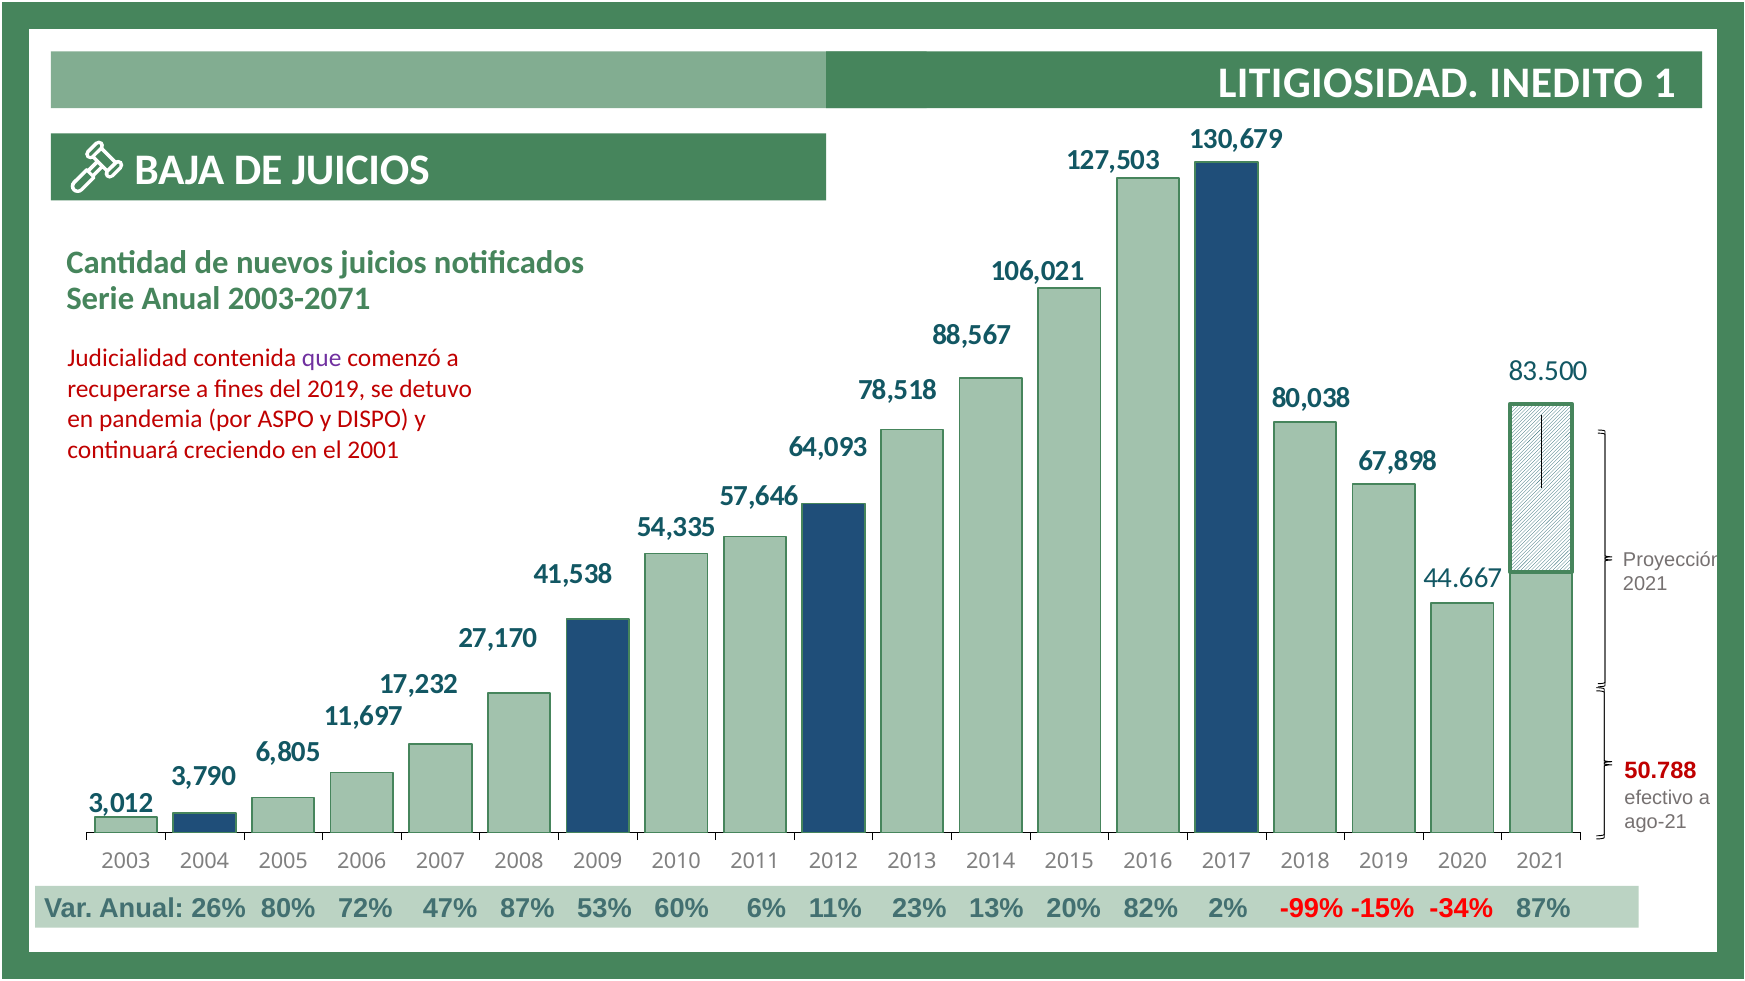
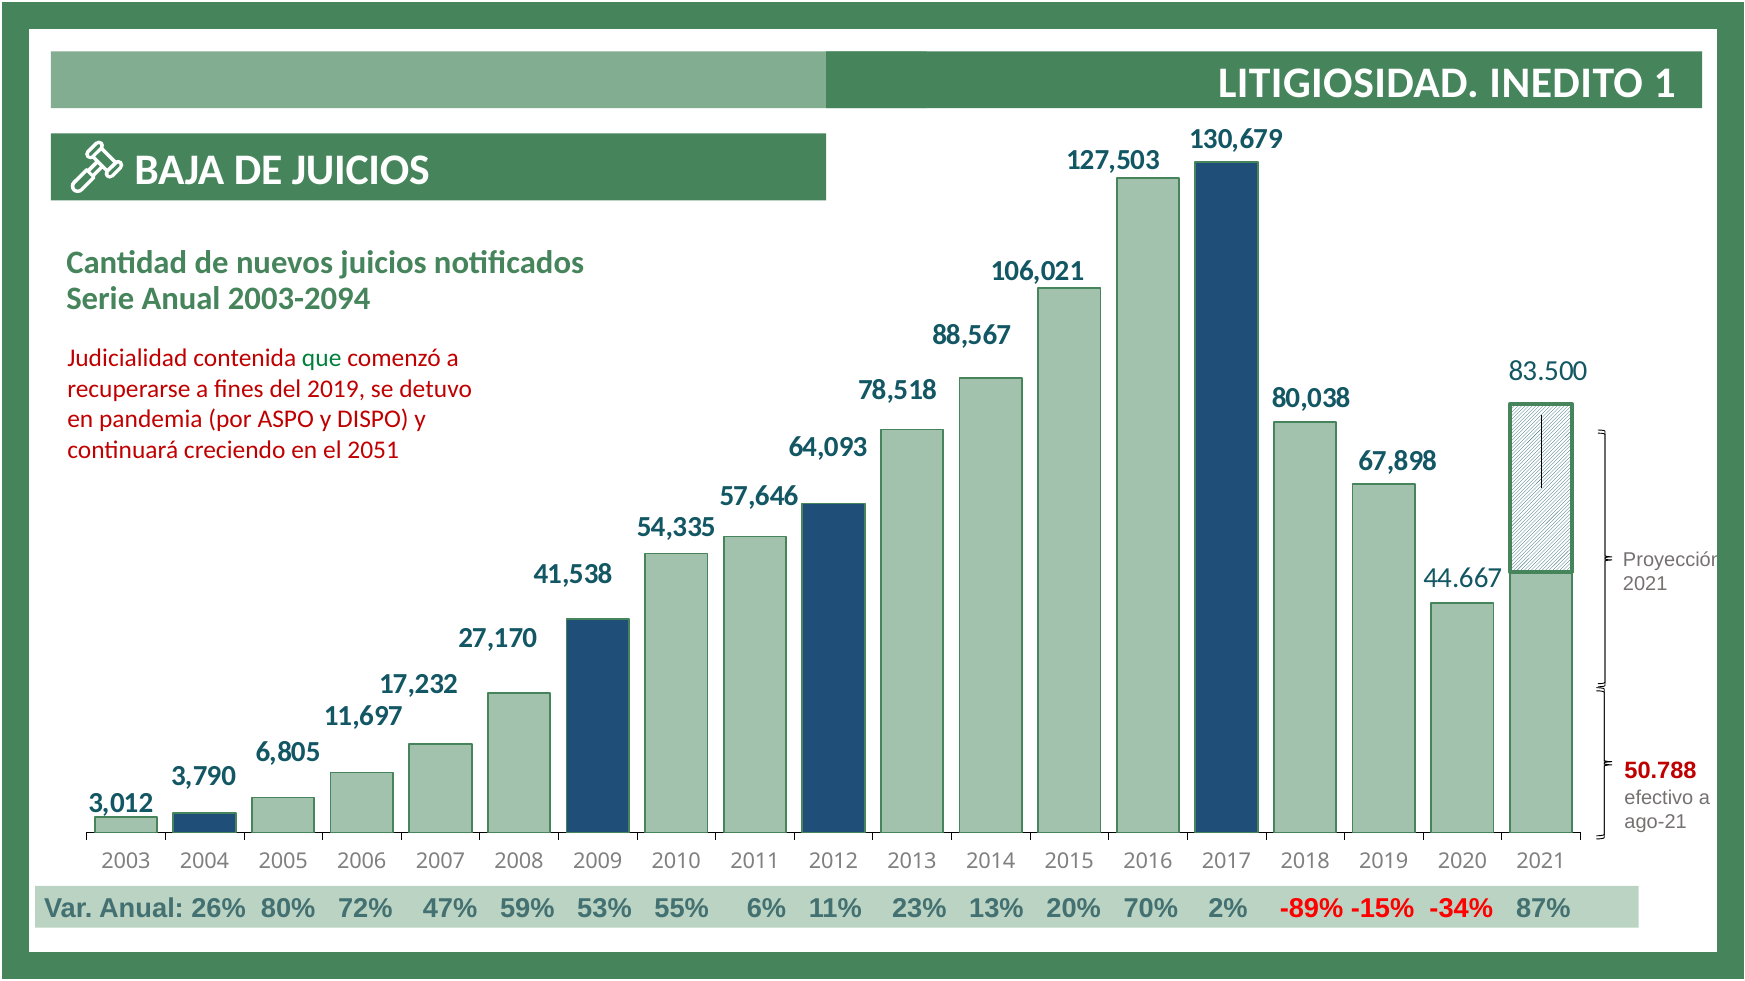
2003-2071: 2003-2071 -> 2003-2094 (299, 299)
que colour: purple -> green (322, 359)
2001: 2001 -> 2051 (373, 450)
47% 87%: 87% -> 59% (527, 909)
60%: 60% -> 55% (682, 909)
82%: 82% -> 70% (1151, 909)
-99%: -99% -> -89% (1312, 909)
